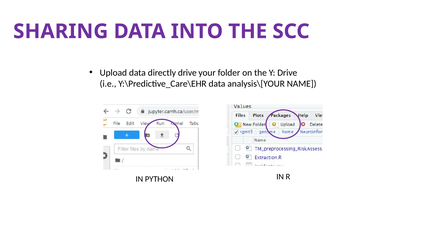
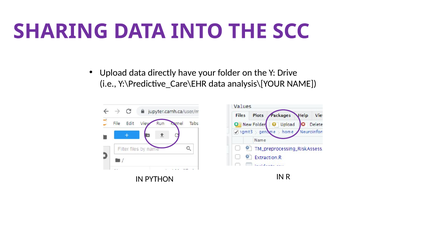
directly drive: drive -> have (187, 73)
